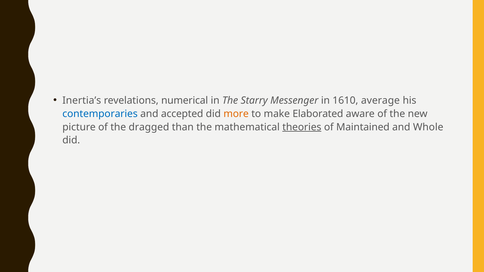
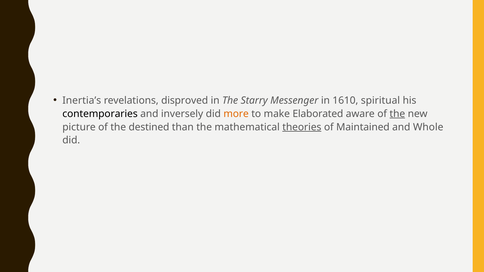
numerical: numerical -> disproved (185, 101)
average: average -> spiritual (380, 101)
contemporaries colour: blue -> black (100, 114)
accepted: accepted -> inversely (182, 114)
the underline: none -> present (397, 114)
dragged: dragged -> destined (149, 127)
